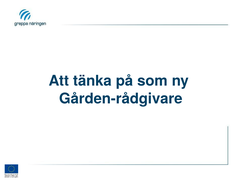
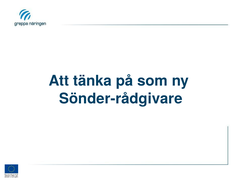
Gården-rådgivare: Gården-rådgivare -> Sönder-rådgivare (121, 99)
